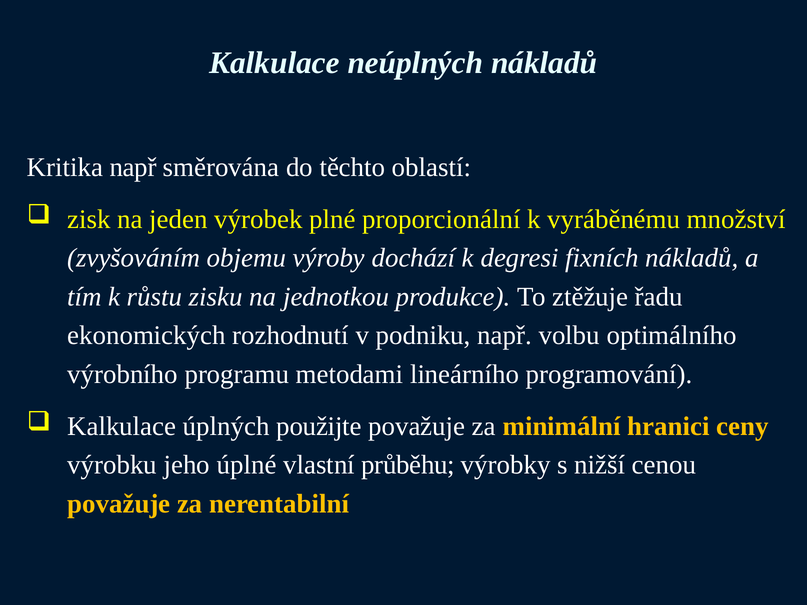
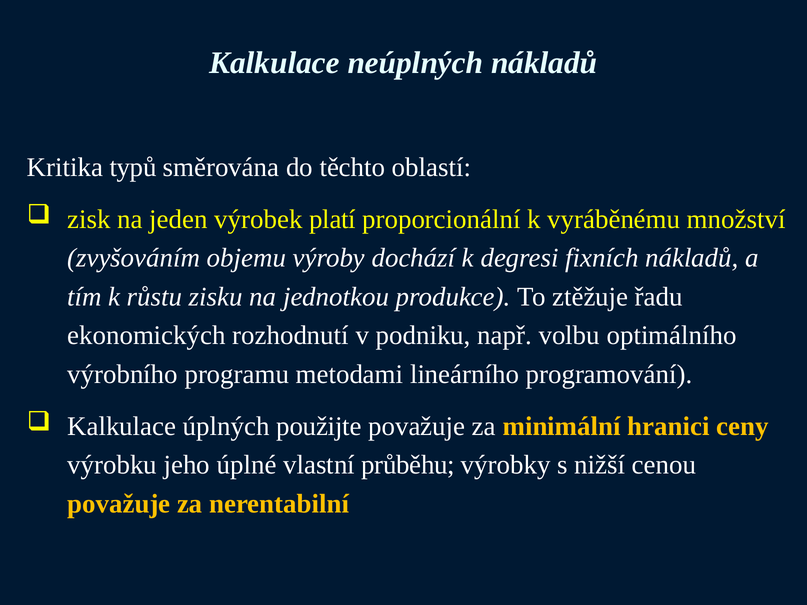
Kritika např: např -> typů (133, 167)
plné: plné -> platí (332, 219)
